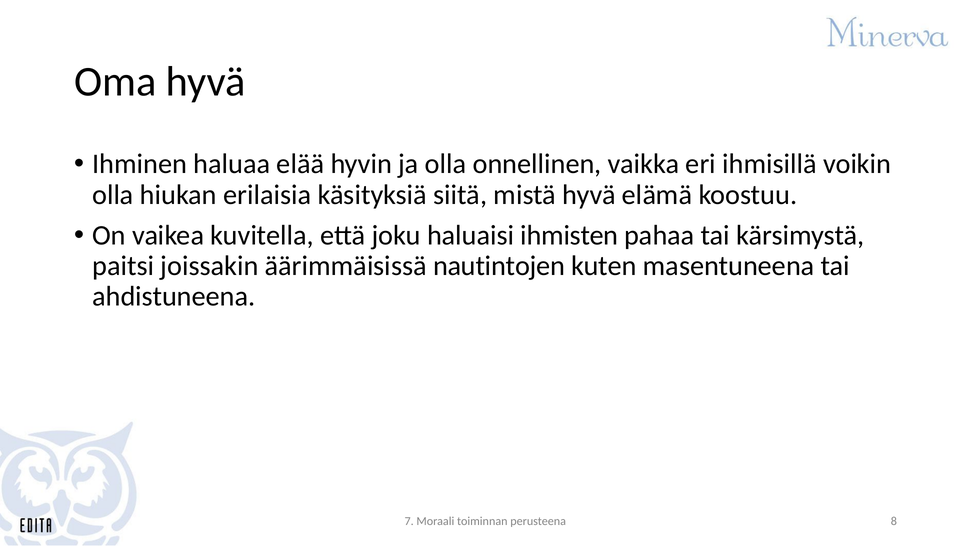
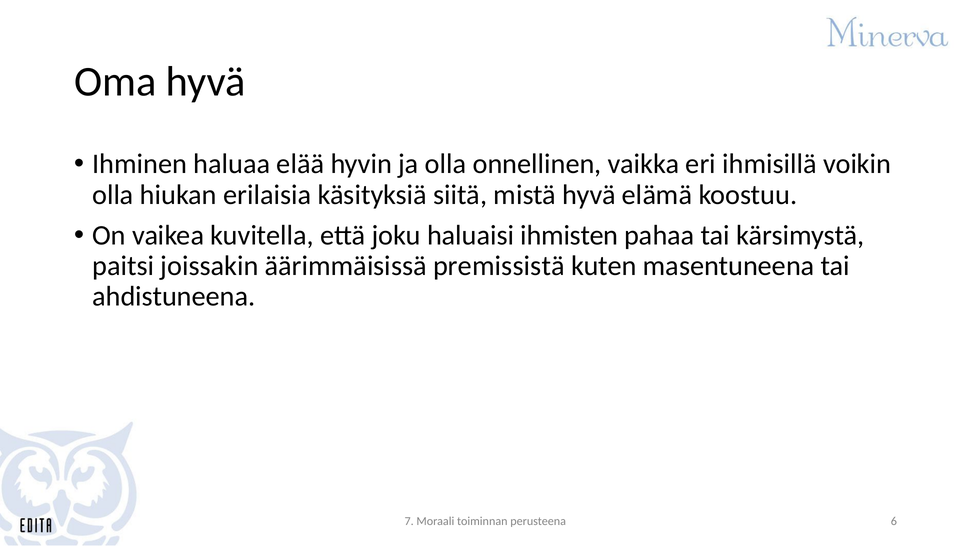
nautintojen: nautintojen -> premissistä (499, 266)
8: 8 -> 6 (894, 521)
